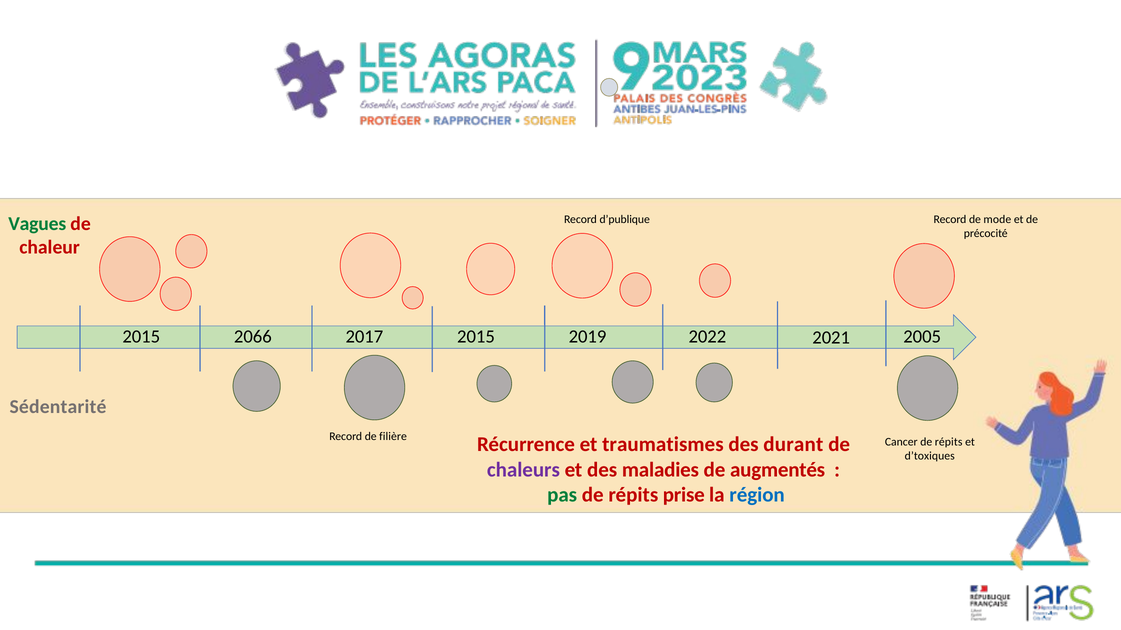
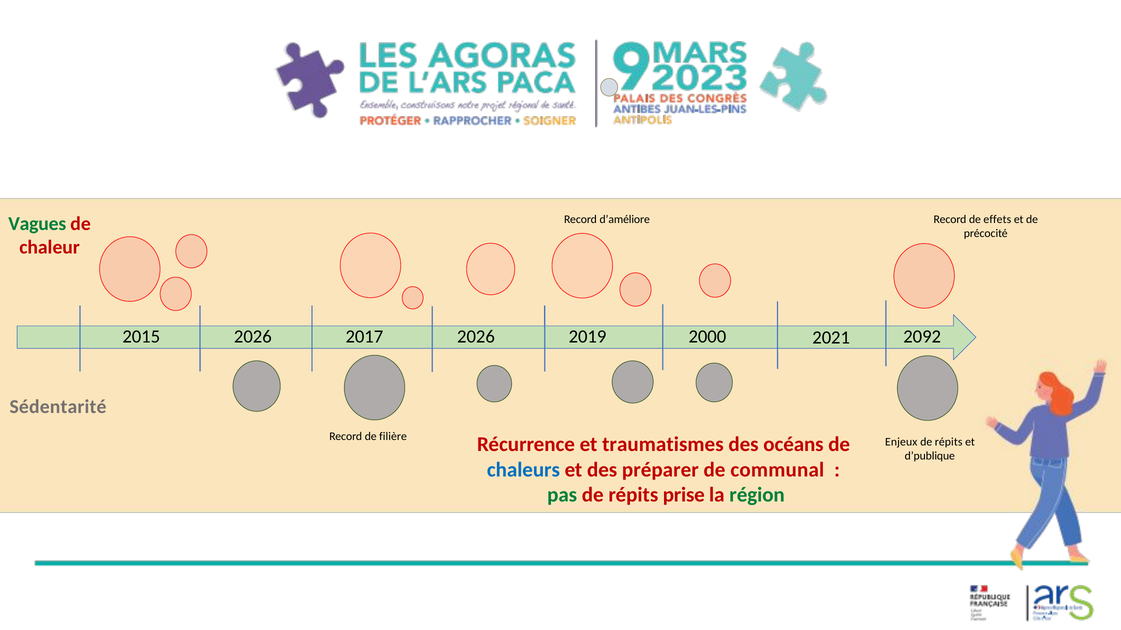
d’publique: d’publique -> d’améliore (625, 219)
mode: mode -> effets (997, 220)
2015 2066: 2066 -> 2026 (253, 337)
2017 2015: 2015 -> 2026 (476, 337)
2022: 2022 -> 2000 (707, 337)
2005: 2005 -> 2092 (922, 337)
durant: durant -> océans (793, 445)
Cancer: Cancer -> Enjeux (901, 442)
d’toxiques: d’toxiques -> d’publique (930, 456)
chaleurs colour: purple -> blue (523, 470)
maladies: maladies -> préparer (660, 470)
augmentés: augmentés -> communal (777, 470)
région colour: blue -> green (757, 495)
